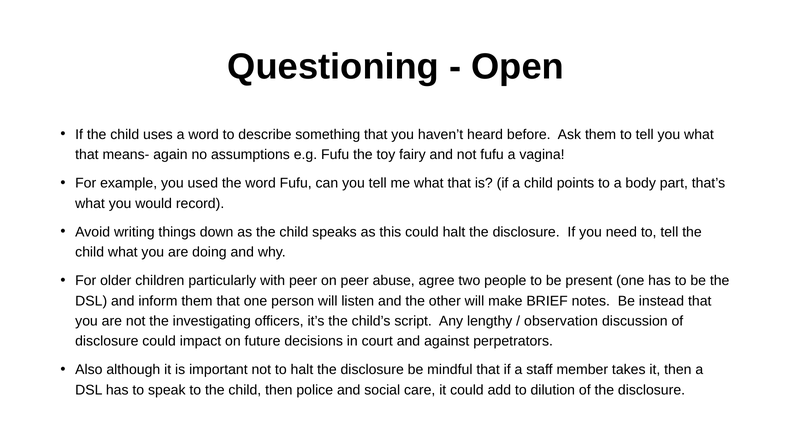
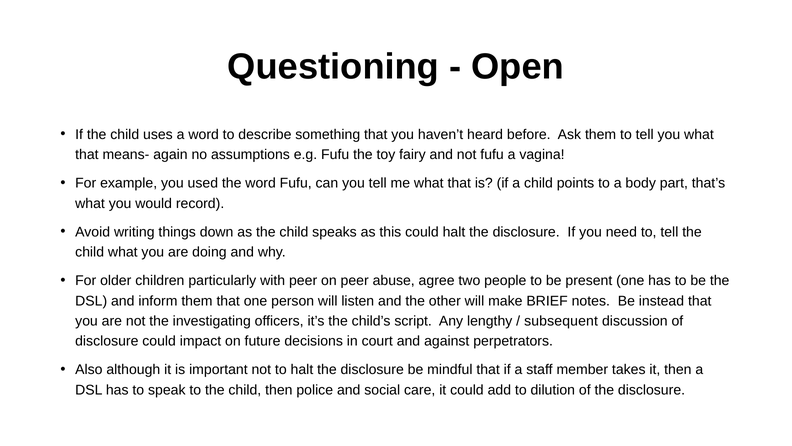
observation: observation -> subsequent (561, 321)
